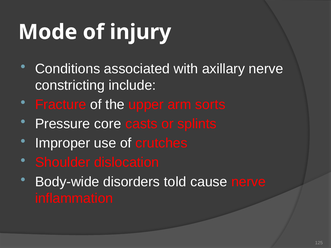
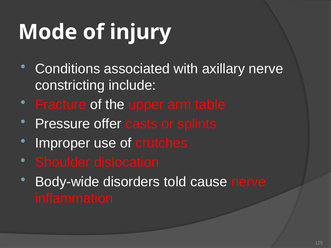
sorts: sorts -> table (210, 105)
core: core -> offer (108, 124)
